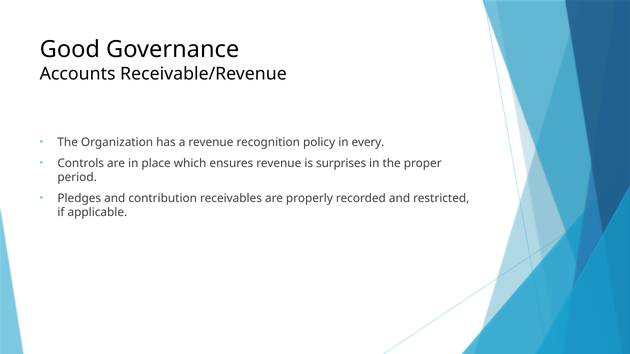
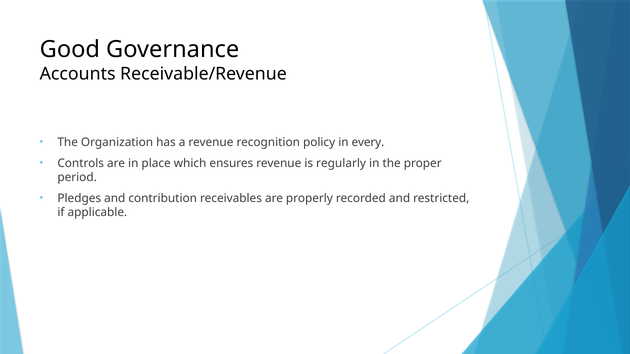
surprises: surprises -> regularly (341, 163)
